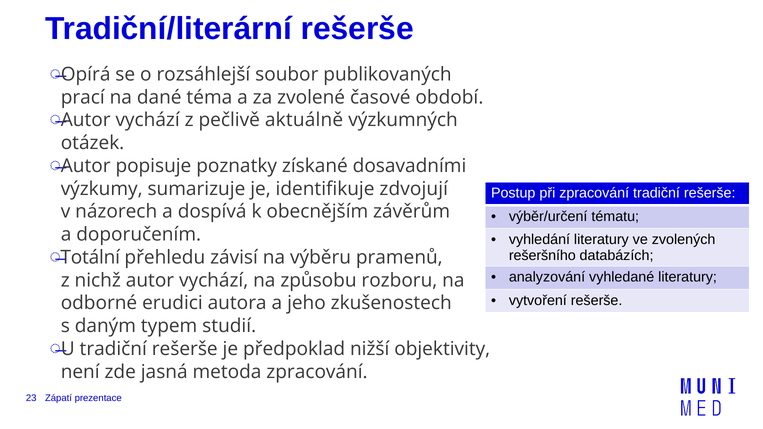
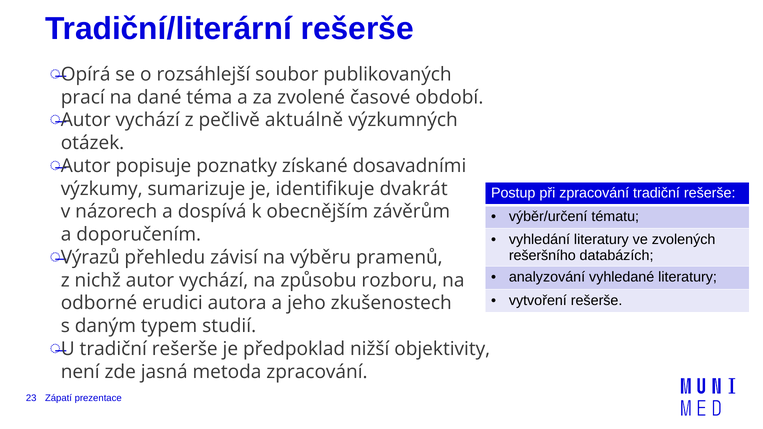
zdvojují: zdvojují -> dvakrát (414, 189)
Totální: Totální -> Výrazů (90, 257)
